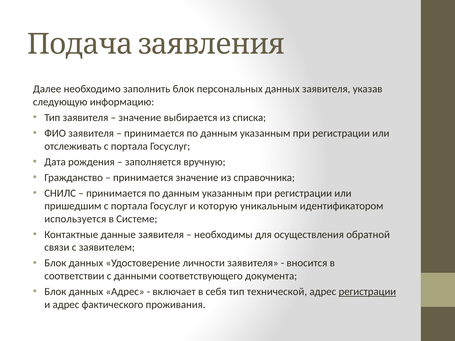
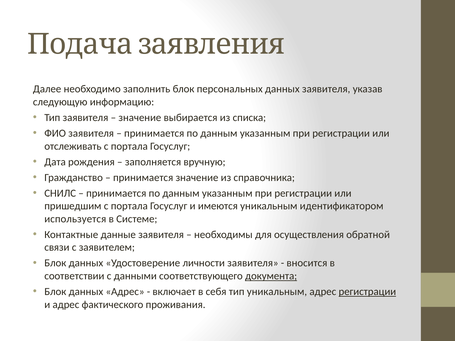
которую: которую -> имеются (218, 206)
документа underline: none -> present (271, 276)
тип технической: технической -> уникальным (277, 292)
